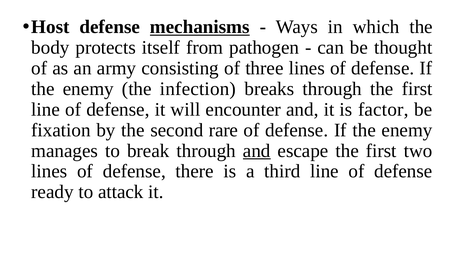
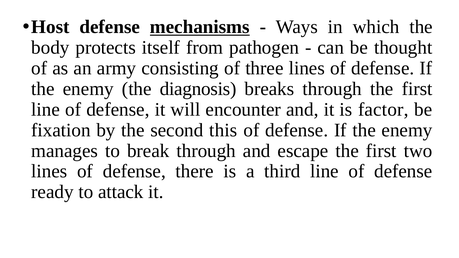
infection: infection -> diagnosis (198, 89)
rare: rare -> this (223, 130)
and underline: present -> none (257, 151)
